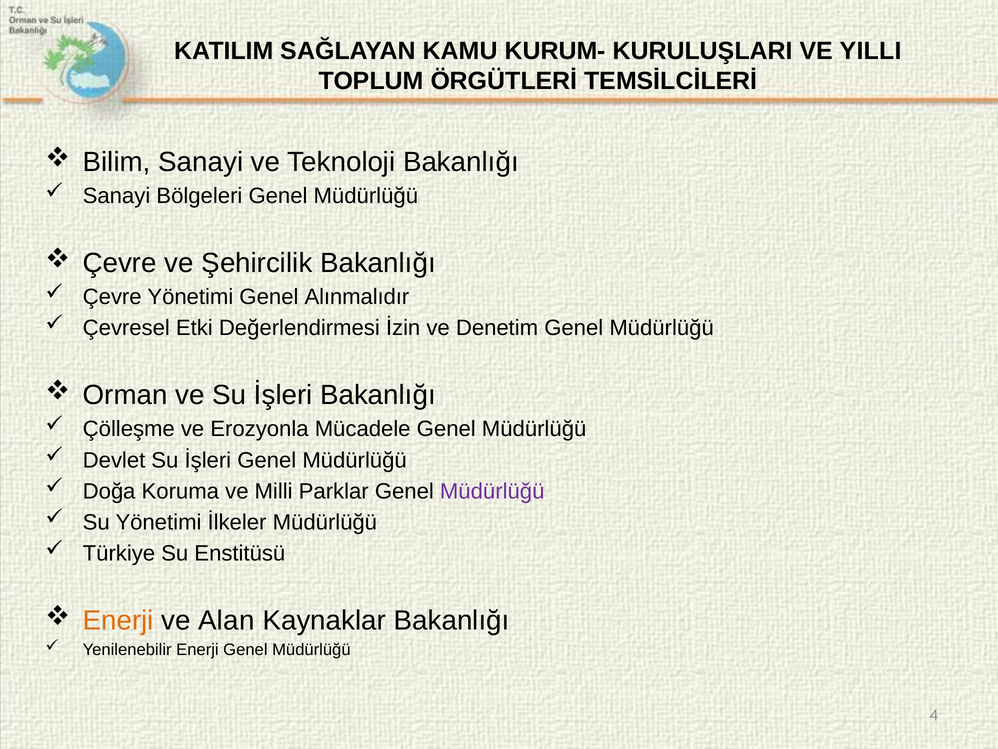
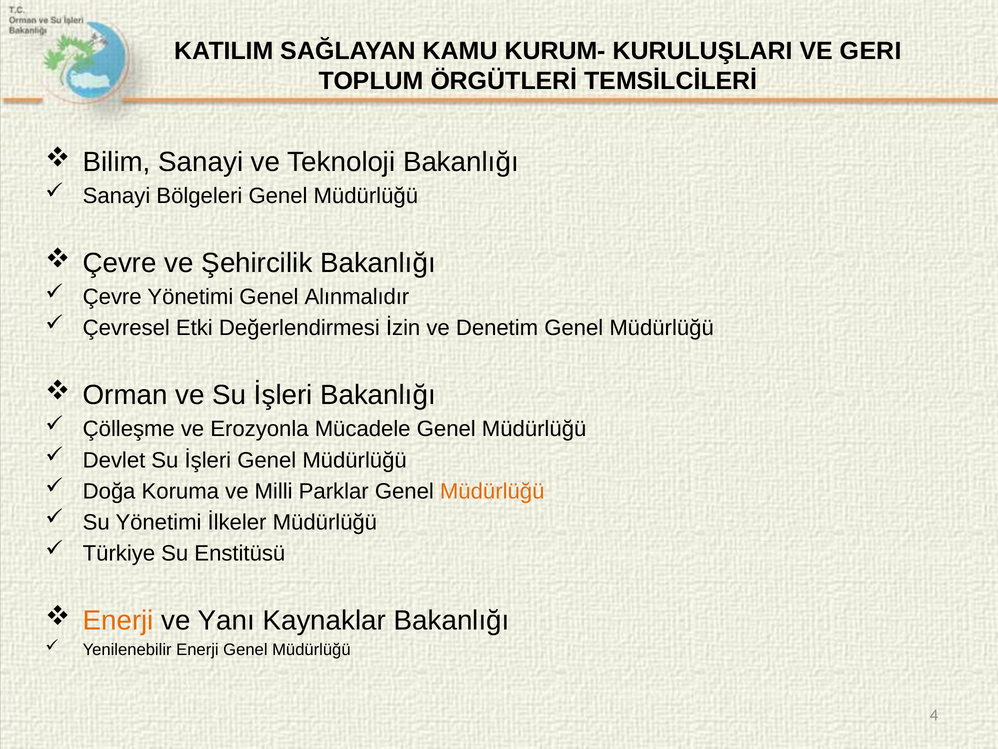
YILLI: YILLI -> GERI (871, 51)
Müdürlüğü colour: purple -> orange (492, 491)
Alan: Alan -> Yanı (226, 620)
